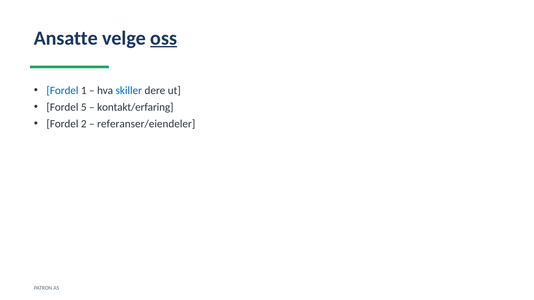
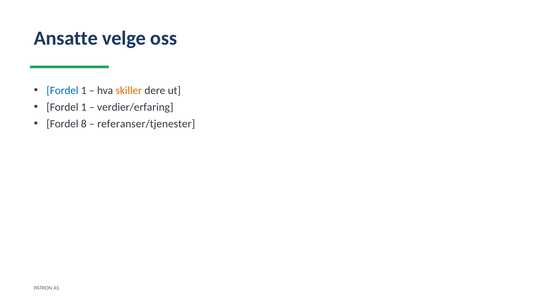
oss underline: present -> none (164, 38)
skiller colour: blue -> orange (129, 90)
5: 5 -> 1 (84, 107)
kontakt/erfaring: kontakt/erfaring -> verdier/erfaring (135, 107)
2: 2 -> 8 (84, 124)
referanser/eiendeler: referanser/eiendeler -> referanser/tjenester (146, 124)
